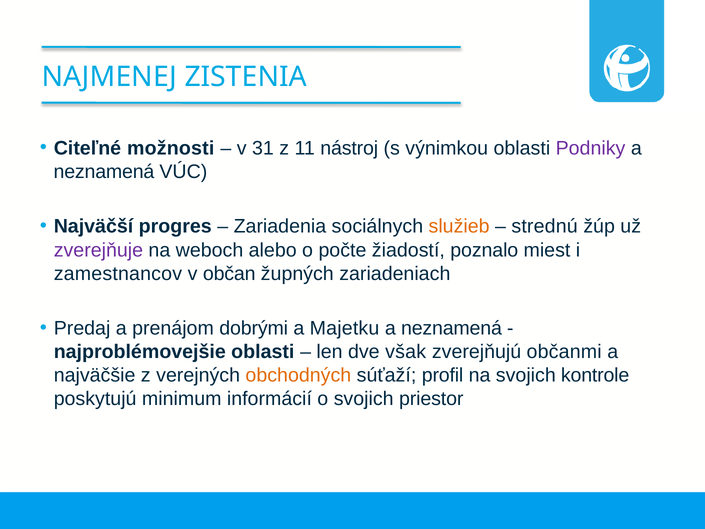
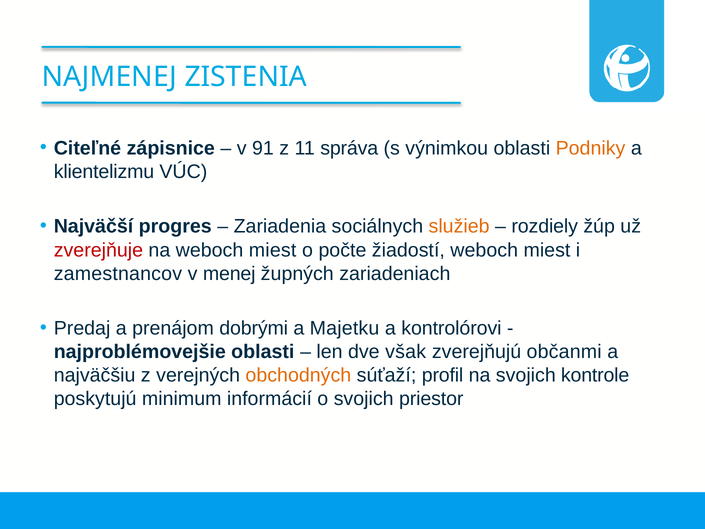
možnosti: možnosti -> zápisnice (171, 148)
31: 31 -> 91 (263, 148)
nástroj: nástroj -> správa (349, 148)
Podniky colour: purple -> orange (591, 148)
neznamená: neznamená -> klientelizmu (104, 172)
strednú: strednú -> rozdiely (545, 226)
zverejňuje colour: purple -> red (98, 250)
na weboch alebo: alebo -> miest (273, 250)
žiadostí poznalo: poznalo -> weboch (484, 250)
občan: občan -> menej (229, 273)
neznamená: neznamená -> kontrolórovi (451, 328)
najväčšie: najväčšie -> najväčšiu (95, 375)
